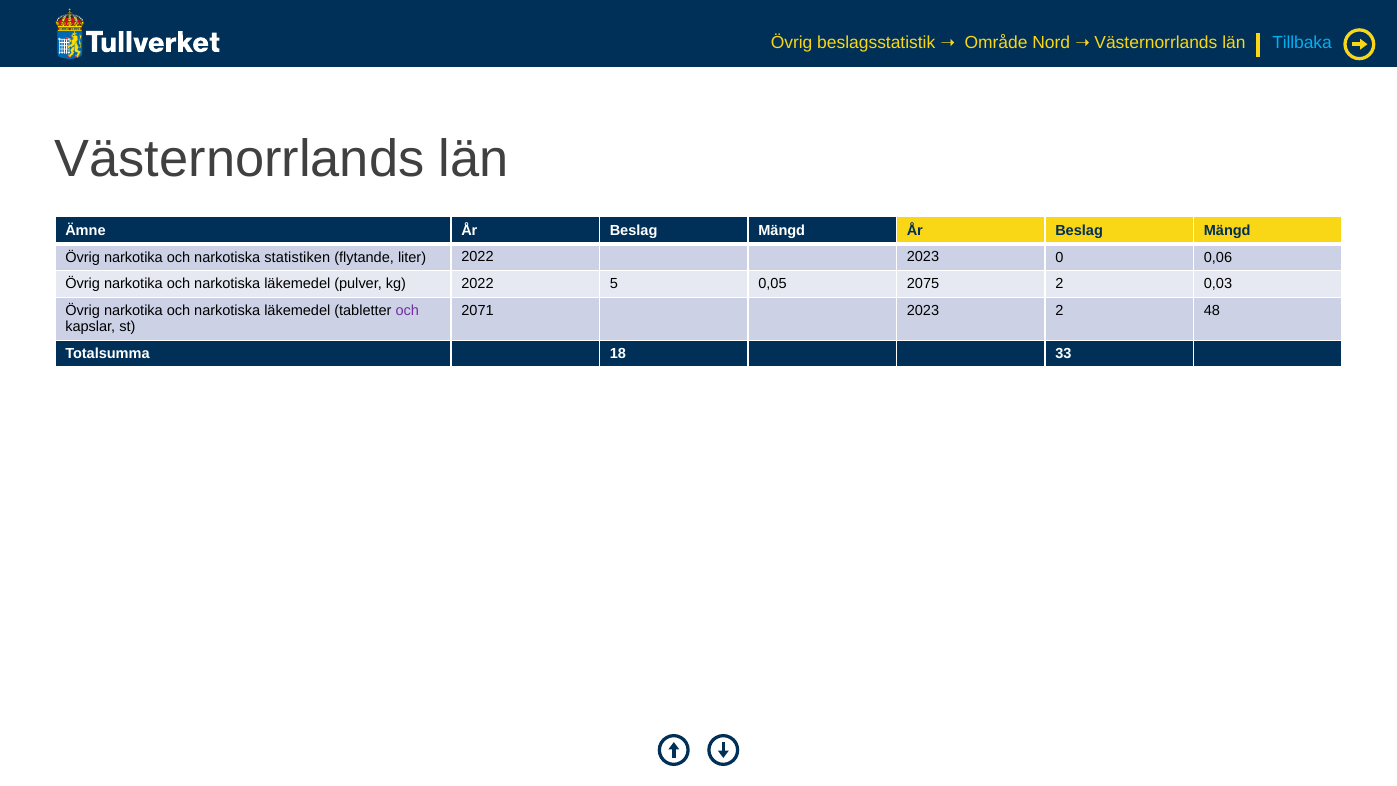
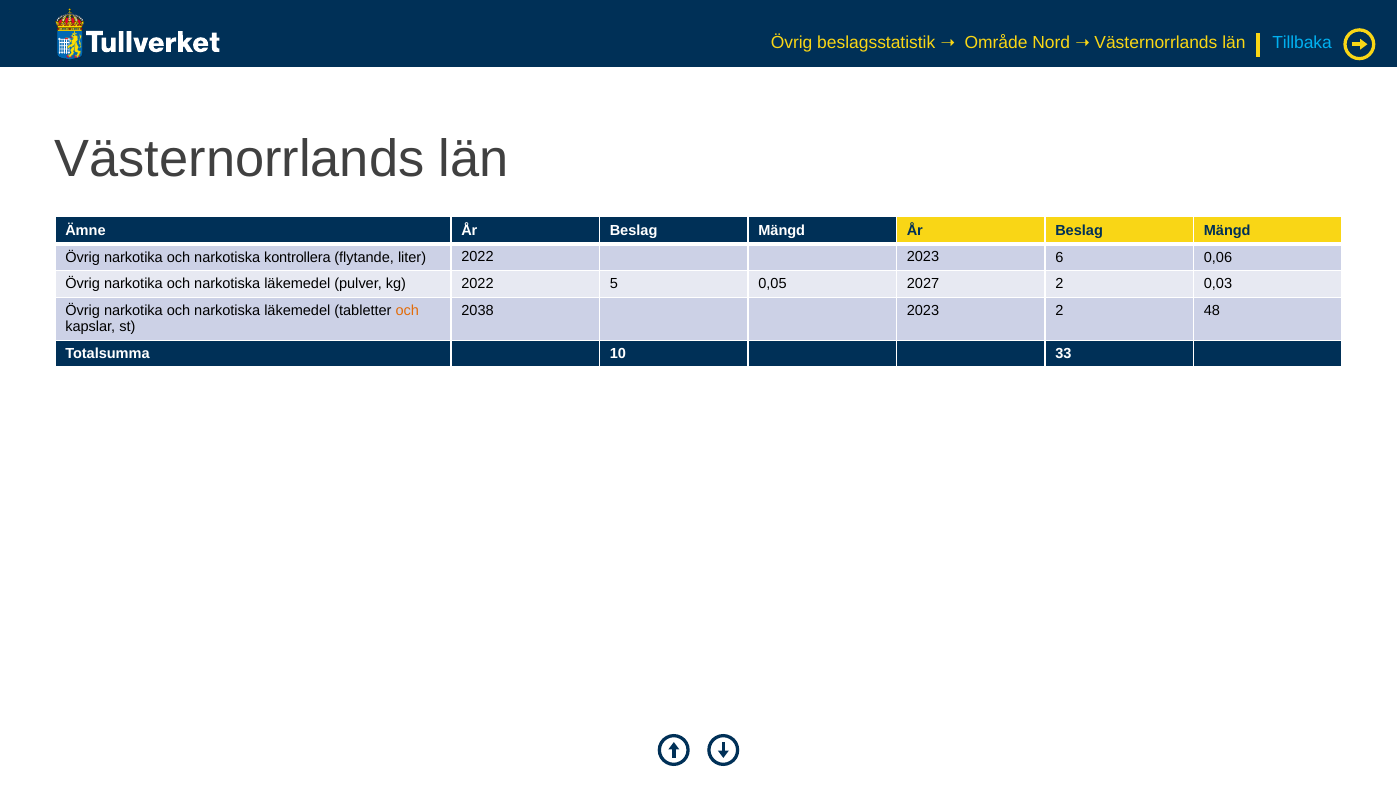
statistiken: statistiken -> kontrollera (297, 257)
0: 0 -> 6 (1059, 257)
2075: 2075 -> 2027 (923, 284)
och colour: purple -> orange (407, 311)
2071: 2071 -> 2038 (478, 311)
18: 18 -> 10 (618, 354)
